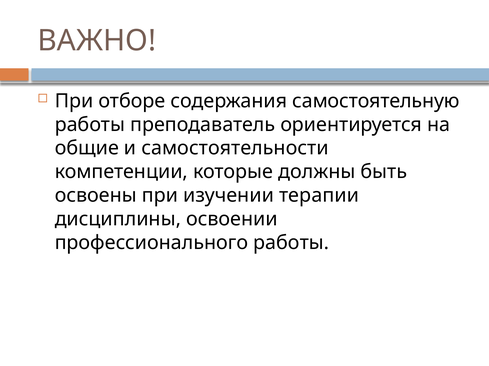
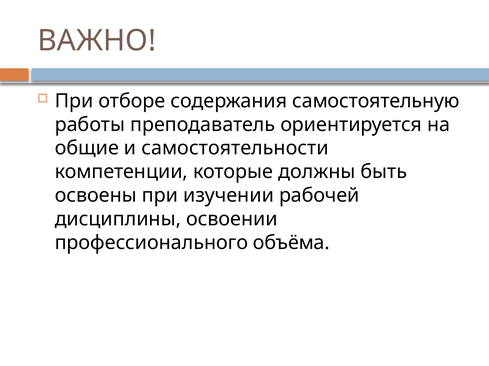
терапии: терапии -> рабочей (319, 196)
профессионального работы: работы -> объёма (291, 243)
